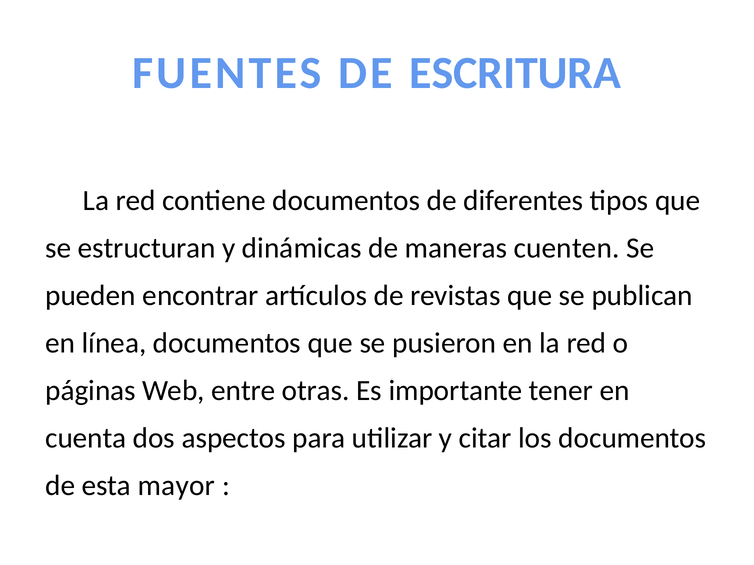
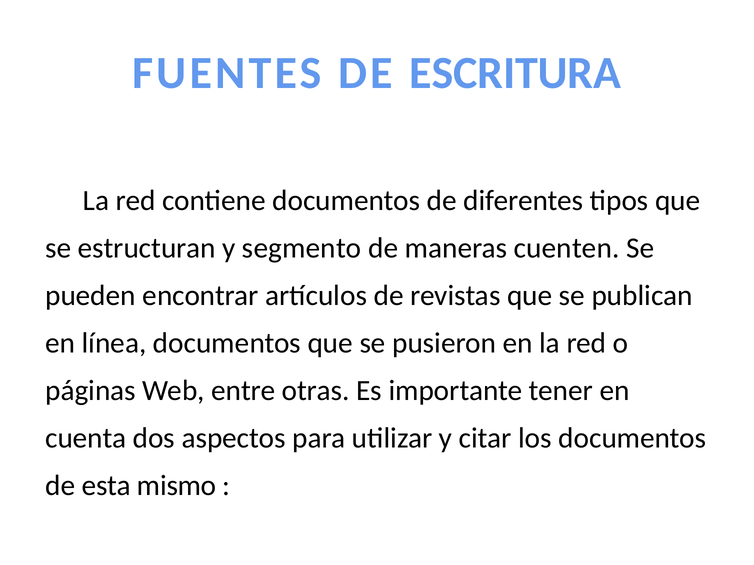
dinámicas: dinámicas -> segmento (302, 248)
mayor: mayor -> mismo (177, 486)
